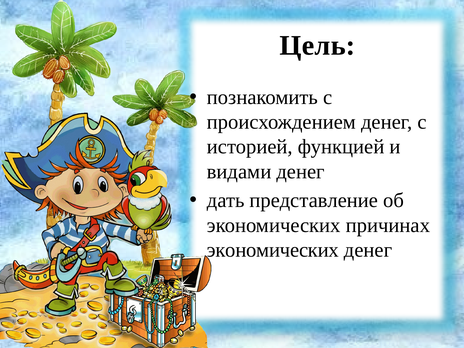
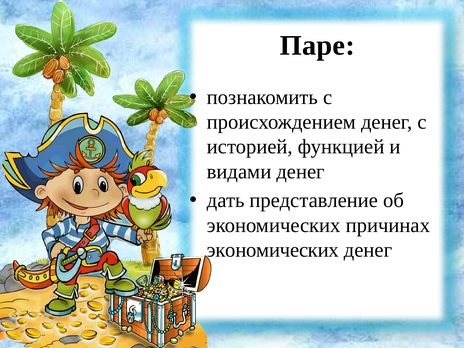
Цель: Цель -> Паре (317, 45)
